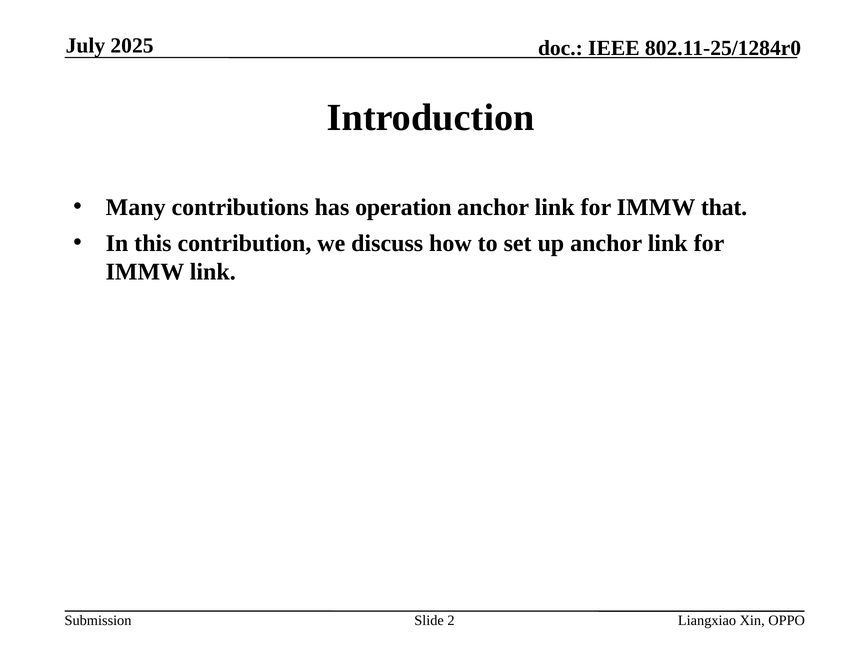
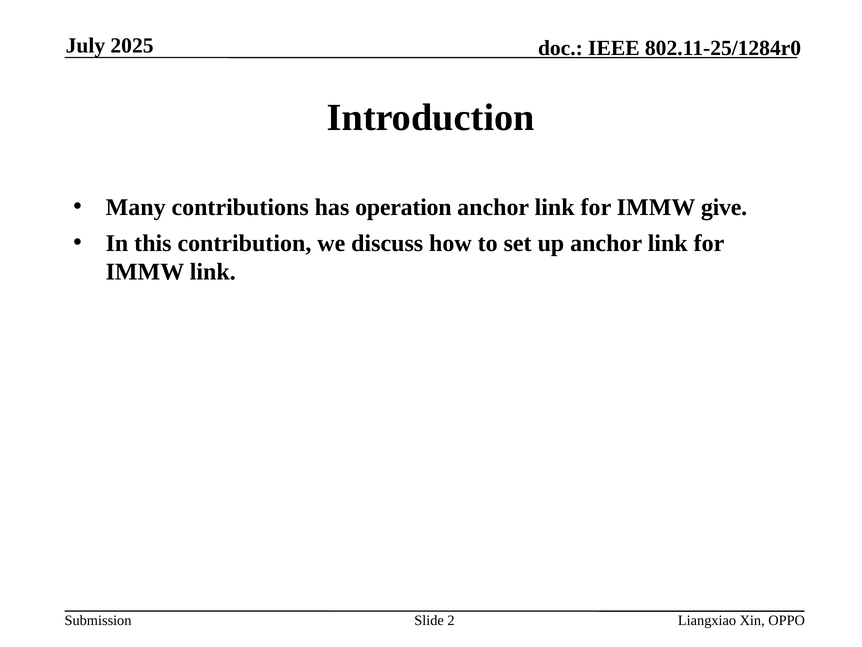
that: that -> give (724, 207)
